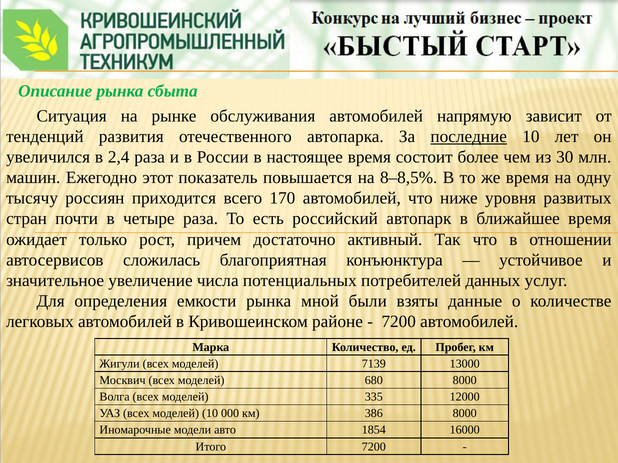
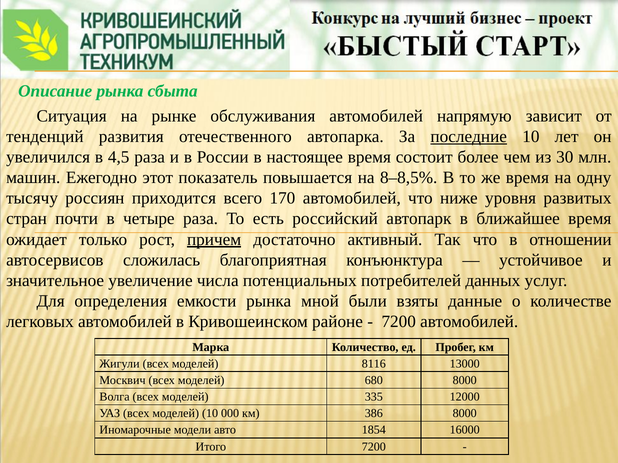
2,4: 2,4 -> 4,5 (119, 157)
причем underline: none -> present (214, 240)
7139: 7139 -> 8116 (374, 364)
